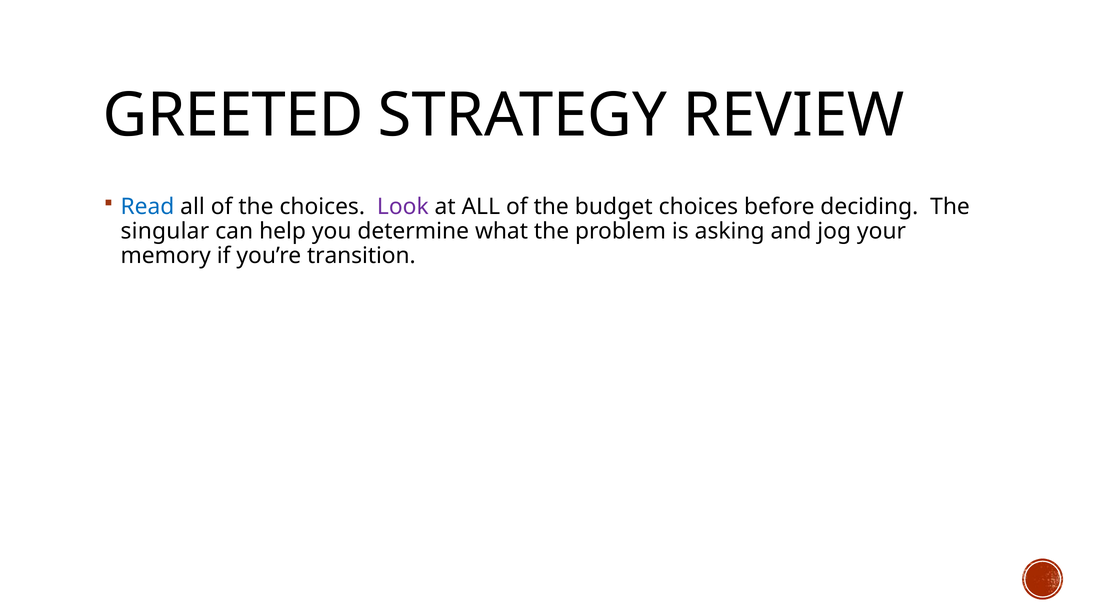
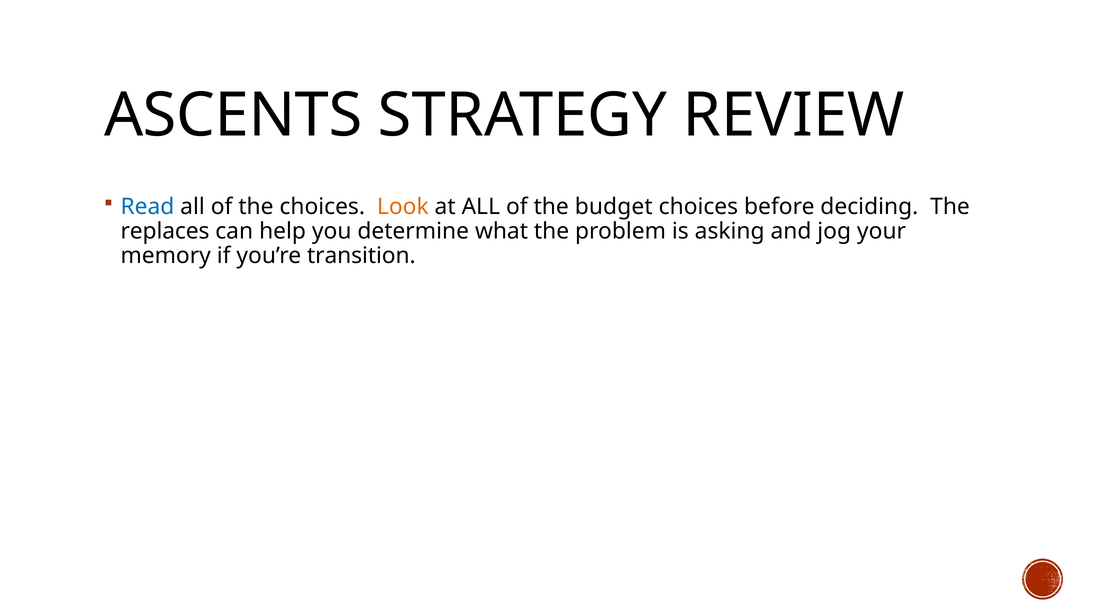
GREETED: GREETED -> ASCENTS (233, 115)
Look colour: purple -> orange (403, 206)
singular: singular -> replaces (165, 231)
